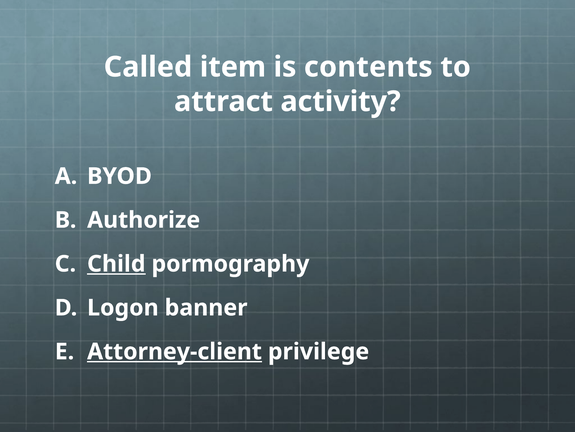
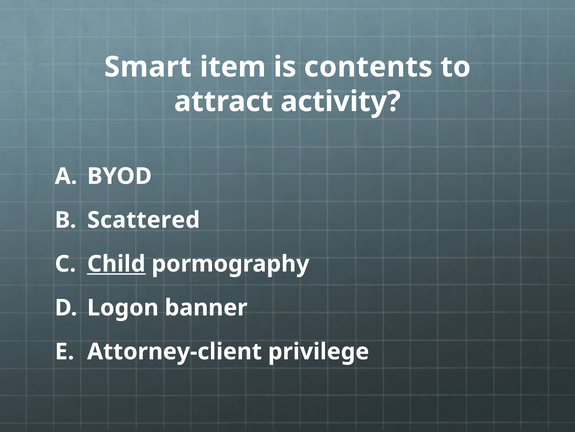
Called: Called -> Smart (148, 67)
Authorize: Authorize -> Scattered (144, 220)
Attorney-client underline: present -> none (175, 351)
